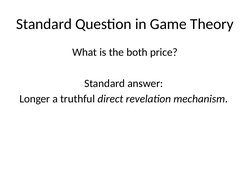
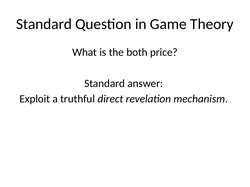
Longer: Longer -> Exploit (35, 99)
